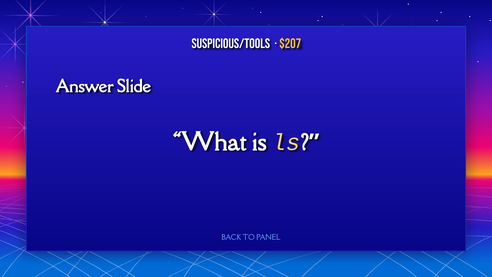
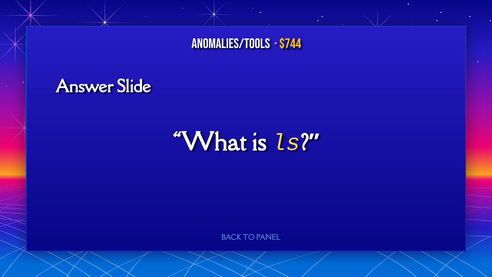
Suspicious/Tools: Suspicious/Tools -> Anomalies/Tools (231, 44)
$207: $207 -> $744 (290, 44)
